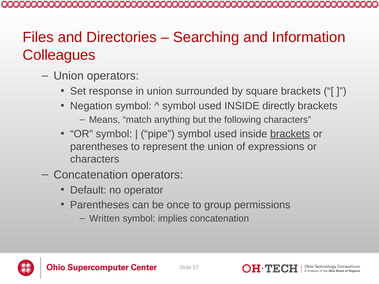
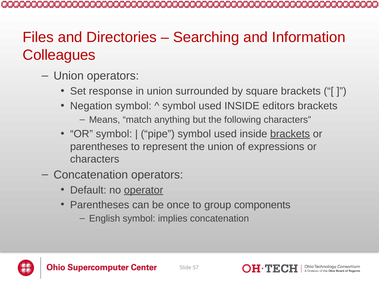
directly: directly -> editors (279, 106)
operator underline: none -> present (144, 190)
permissions: permissions -> components (262, 205)
Written: Written -> English (105, 219)
